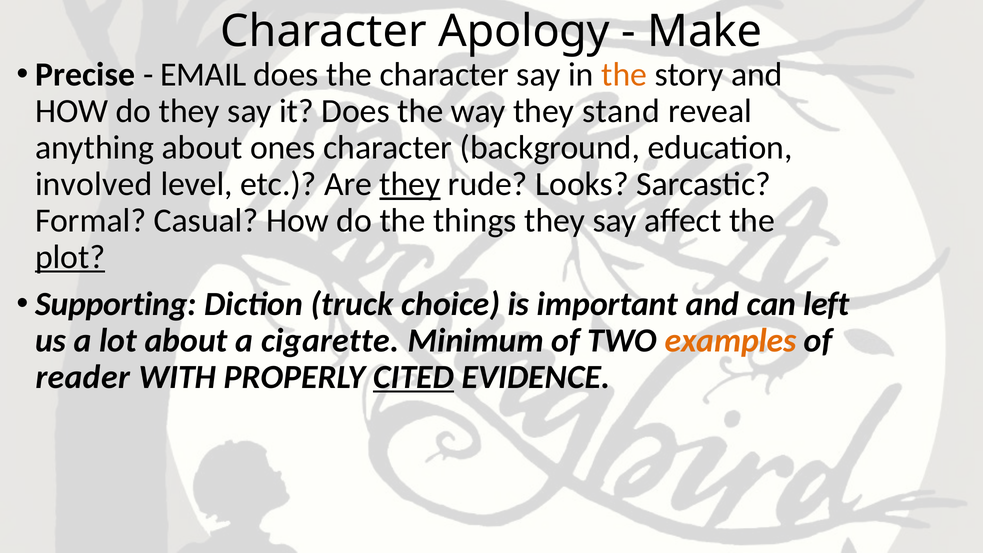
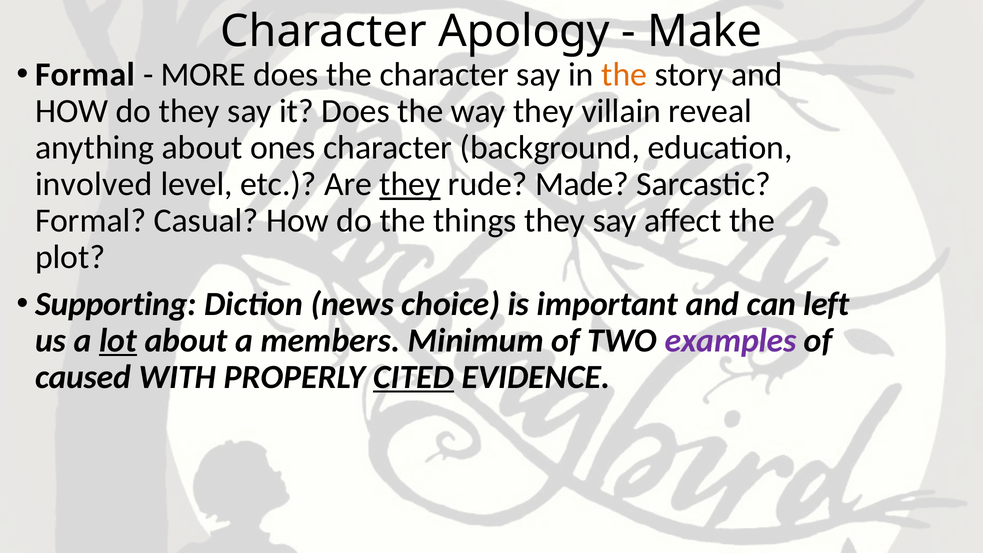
Precise: Precise -> Formal (85, 75)
EMAIL: EMAIL -> MORE (203, 75)
stand: stand -> villain (621, 111)
Looks: Looks -> Made (582, 184)
plot underline: present -> none (70, 257)
truck: truck -> news (352, 304)
lot underline: none -> present (118, 340)
cigarette: cigarette -> members (330, 340)
examples colour: orange -> purple (731, 340)
reader: reader -> caused (83, 377)
